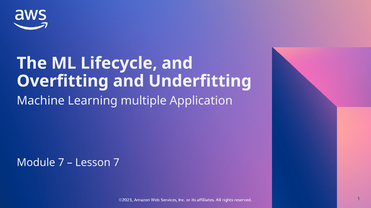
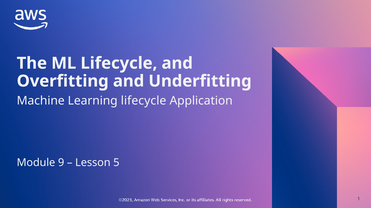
Learning multiple: multiple -> lifecycle (144, 101)
Module 7: 7 -> 9 (61, 163)
Lesson 7: 7 -> 5 (116, 163)
